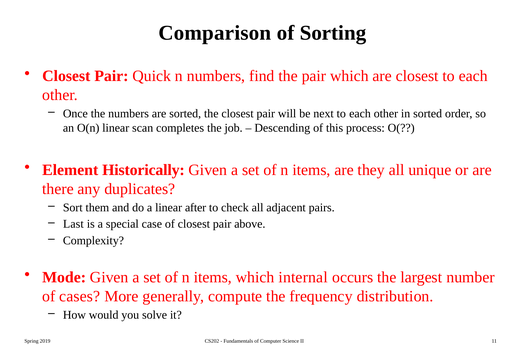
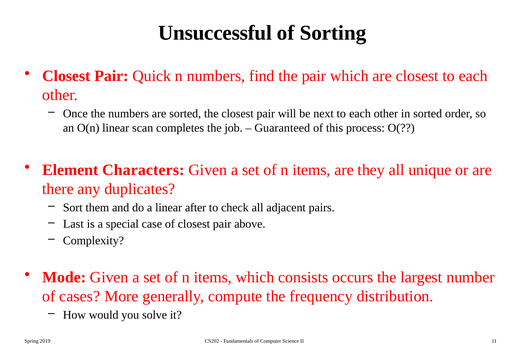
Comparison: Comparison -> Unsuccessful (215, 33)
Descending: Descending -> Guaranteed (282, 128)
Historically: Historically -> Characters (143, 170)
internal: internal -> consists (303, 277)
